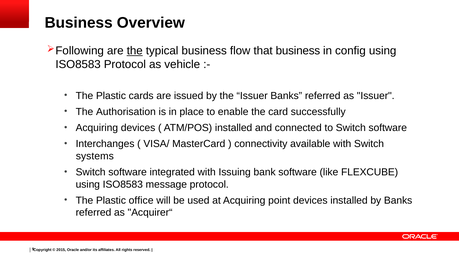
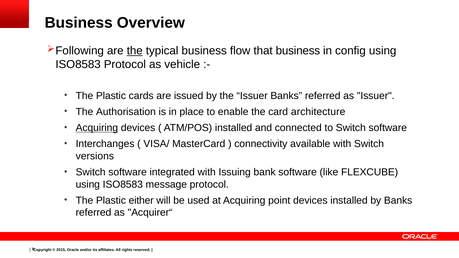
successfully: successfully -> architecture (318, 112)
Acquiring underline: none -> present (97, 128)
systems: systems -> versions (95, 156)
office: office -> either (141, 201)
